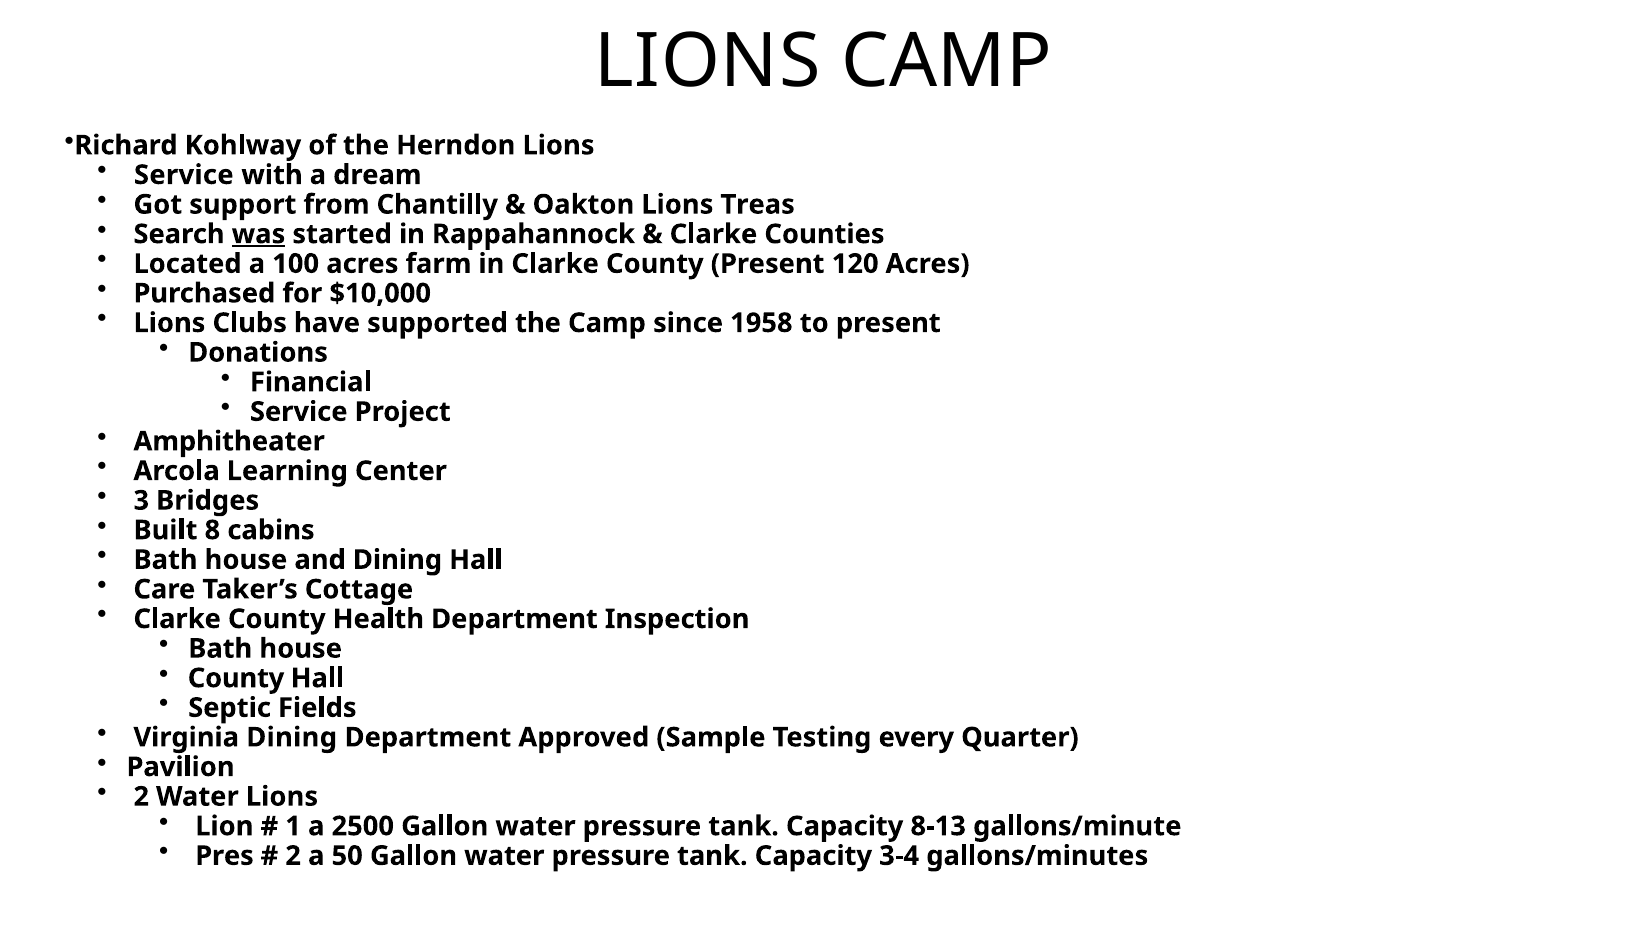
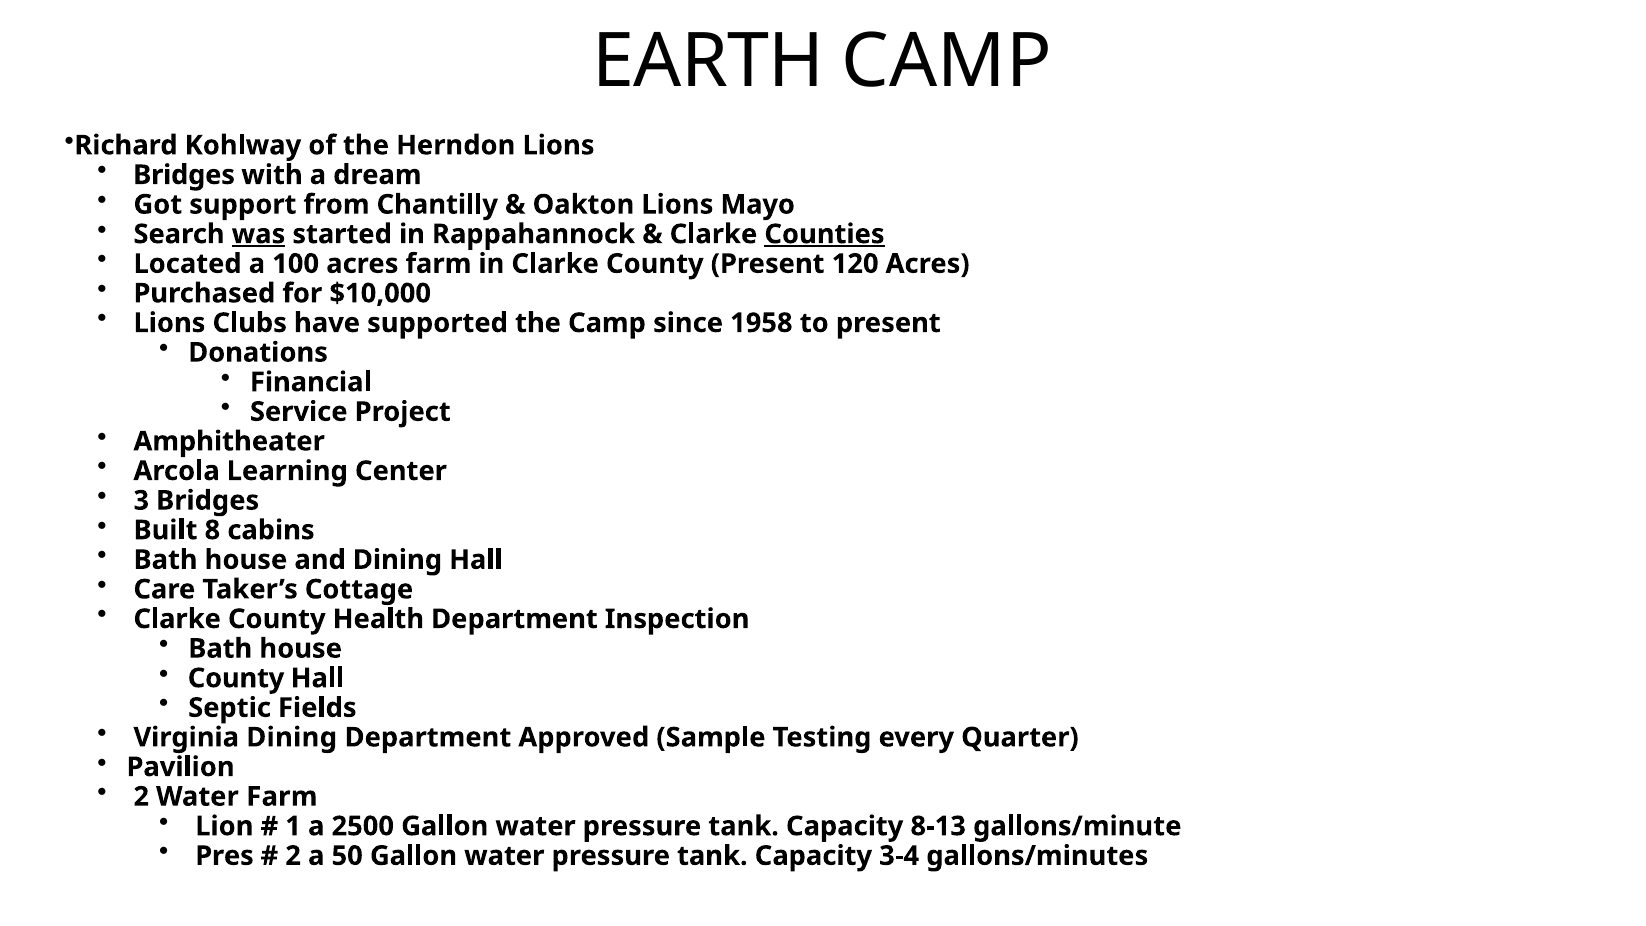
LIONS: LIONS -> EARTH (708, 62)
Service: Service -> Bridges (184, 175)
Treas: Treas -> Mayo (758, 205)
Counties underline: none -> present (824, 234)
Water Lions: Lions -> Farm (282, 797)
